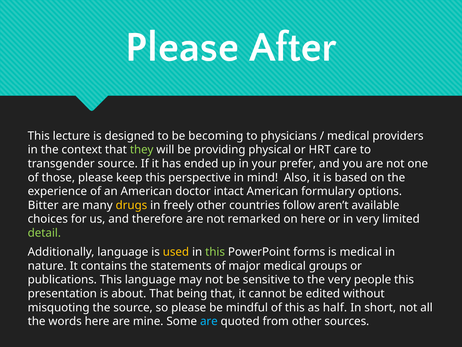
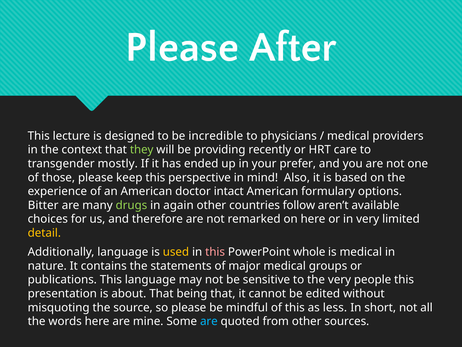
becoming: becoming -> incredible (216, 136)
physical: physical -> recently (270, 150)
transgender source: source -> mostly (118, 163)
drugs colour: yellow -> light green (131, 205)
freely: freely -> again (178, 205)
detail colour: light green -> yellow (44, 233)
this colour: light green -> pink (215, 252)
forms: forms -> whole (309, 252)
half: half -> less (335, 307)
